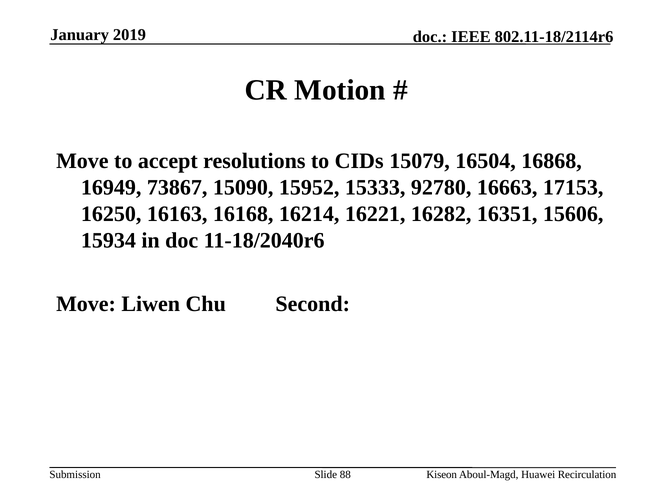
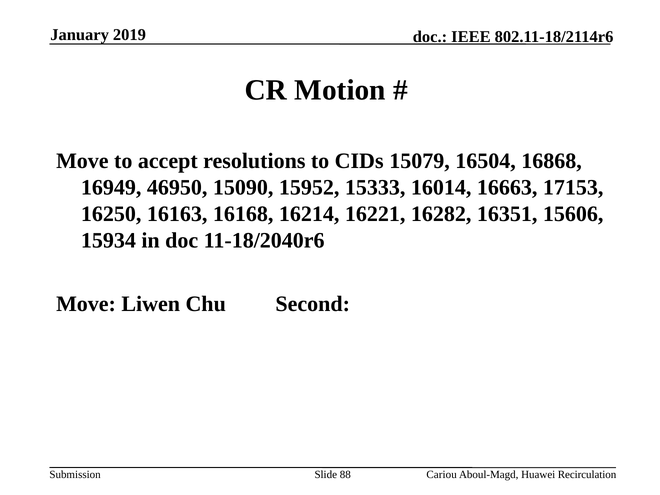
73867: 73867 -> 46950 (177, 187)
92780: 92780 -> 16014 (441, 187)
Kiseon: Kiseon -> Cariou (442, 475)
